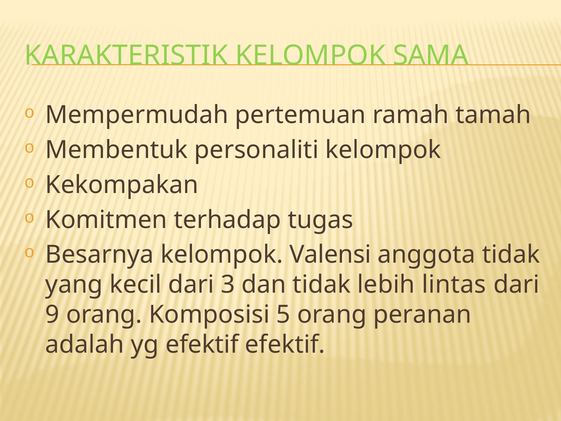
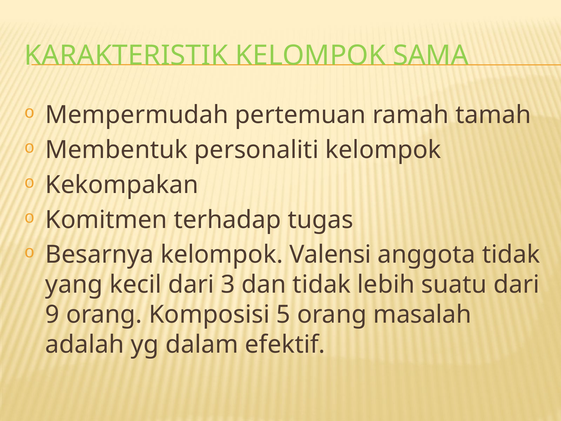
lintas: lintas -> suatu (454, 285)
peranan: peranan -> masalah (422, 315)
yg efektif: efektif -> dalam (202, 344)
